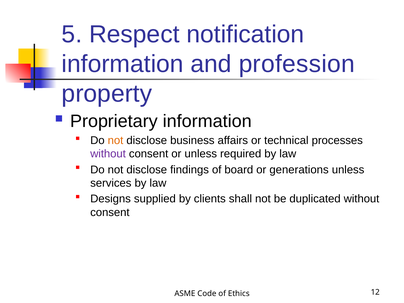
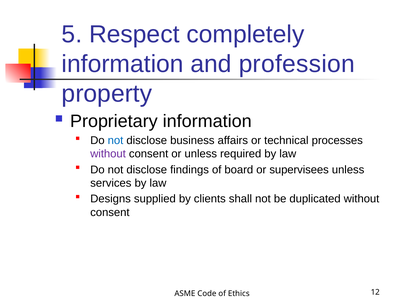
notification: notification -> completely (245, 34)
not colour: orange -> blue (116, 140)
generations: generations -> supervisees (299, 170)
